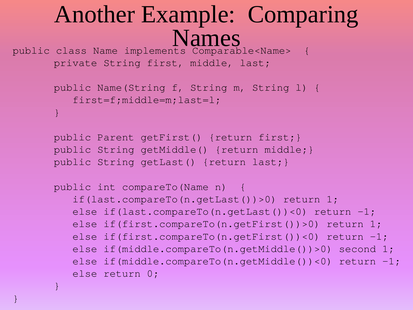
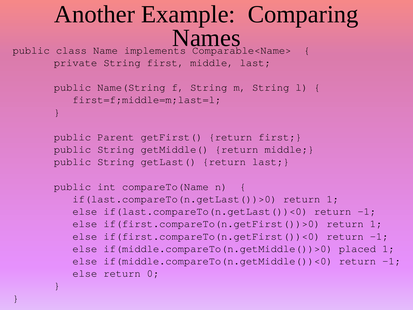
second: second -> placed (357, 248)
